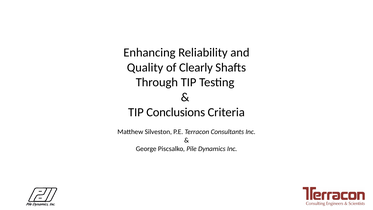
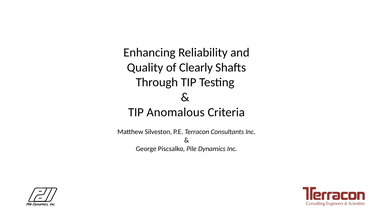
Conclusions: Conclusions -> Anomalous (176, 112)
